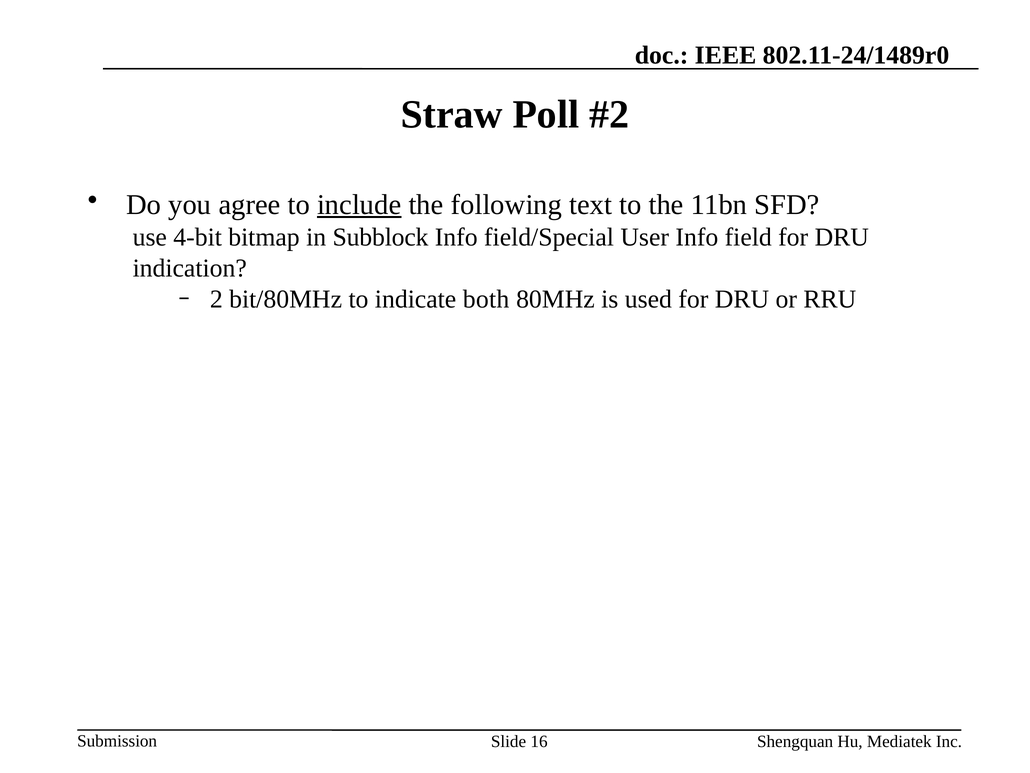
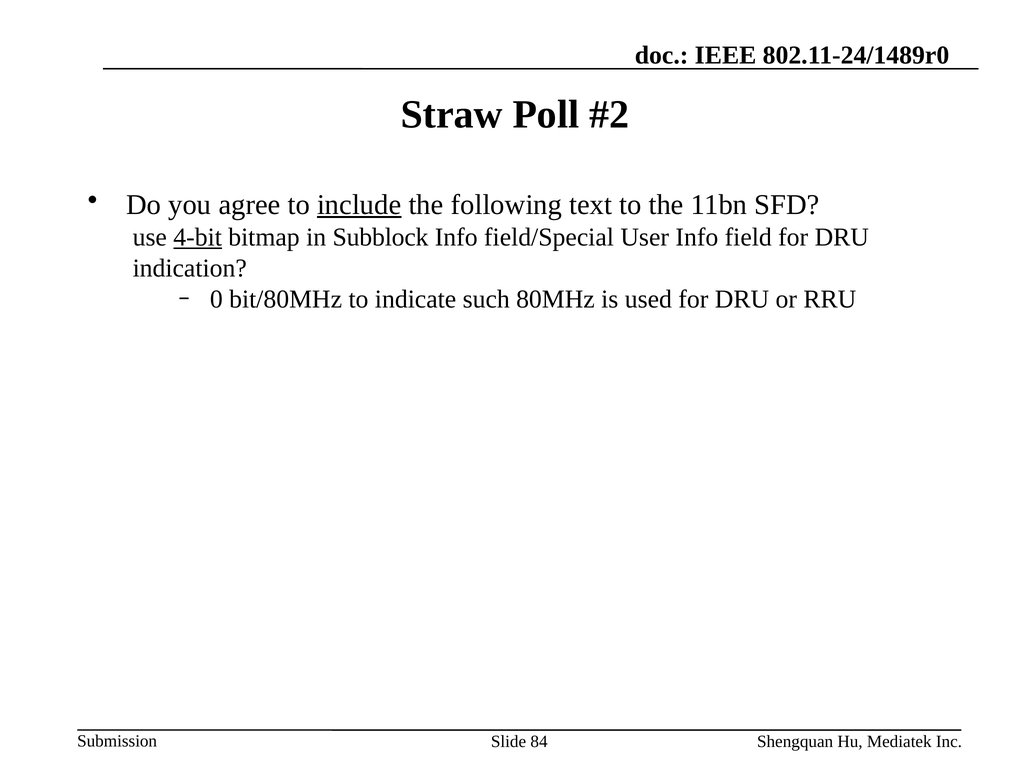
4-bit underline: none -> present (198, 237)
2: 2 -> 0 (216, 299)
both: both -> such (486, 299)
16: 16 -> 84 (539, 741)
